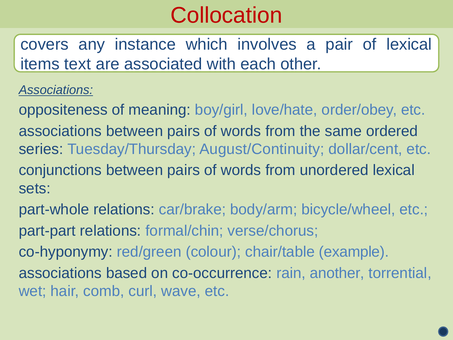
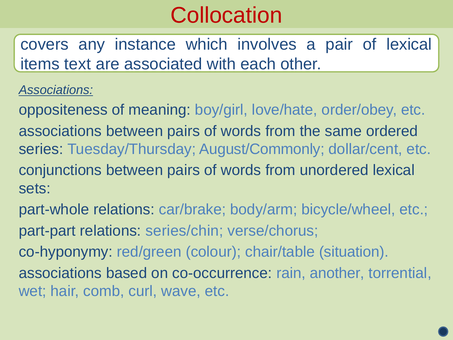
August/Continuity: August/Continuity -> August/Commonly (262, 149)
formal/chin: formal/chin -> series/chin (184, 231)
example: example -> situation (354, 252)
